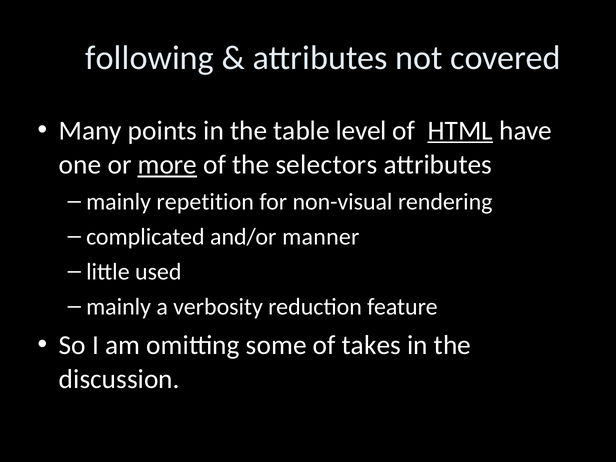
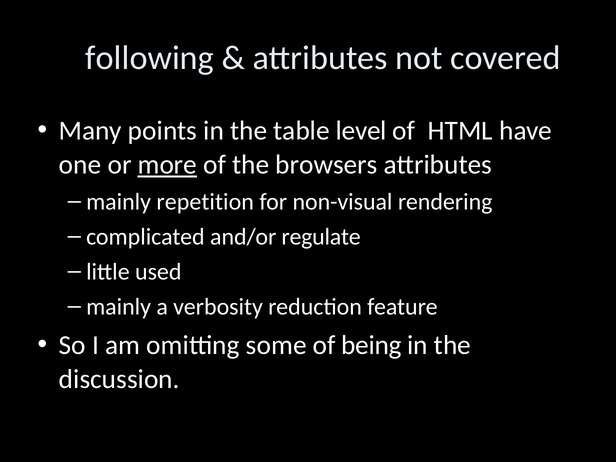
HTML underline: present -> none (460, 131)
selectors: selectors -> browsers (327, 165)
manner: manner -> regulate (321, 237)
takes: takes -> being (371, 345)
